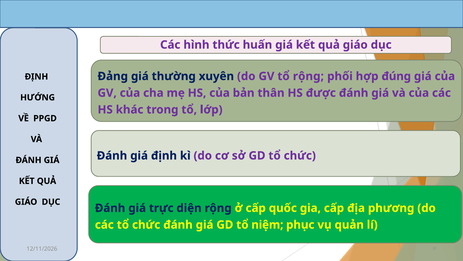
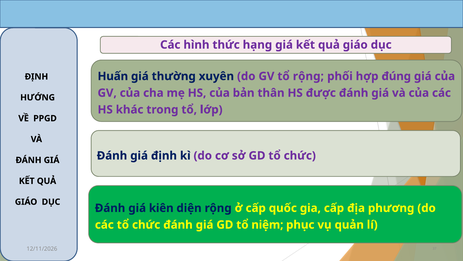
huấn: huấn -> hạng (257, 45)
Đảng: Đảng -> Huấn (113, 76)
trực: trực -> kiên (161, 208)
